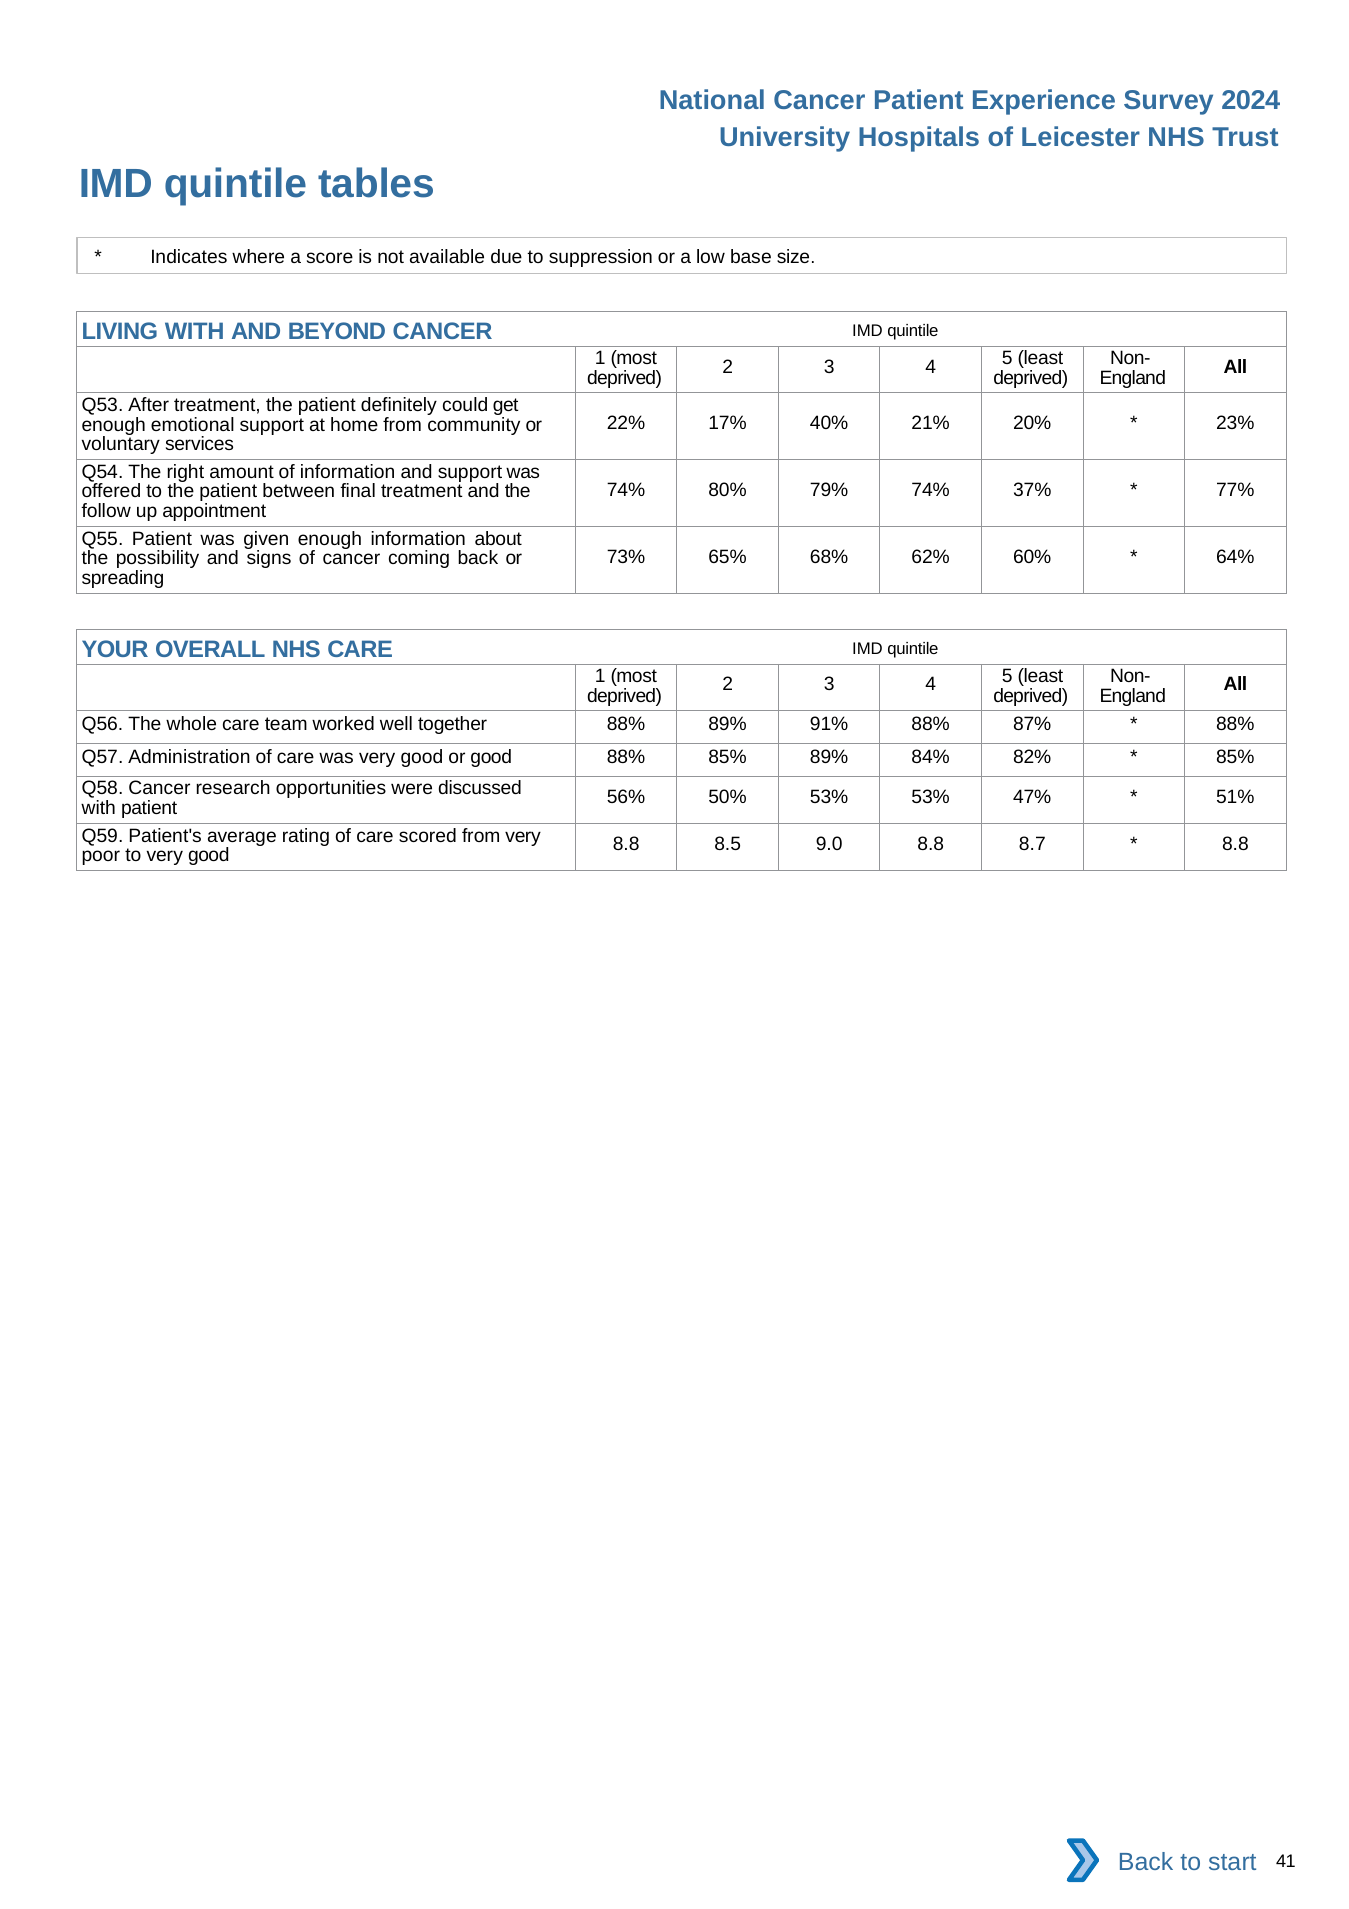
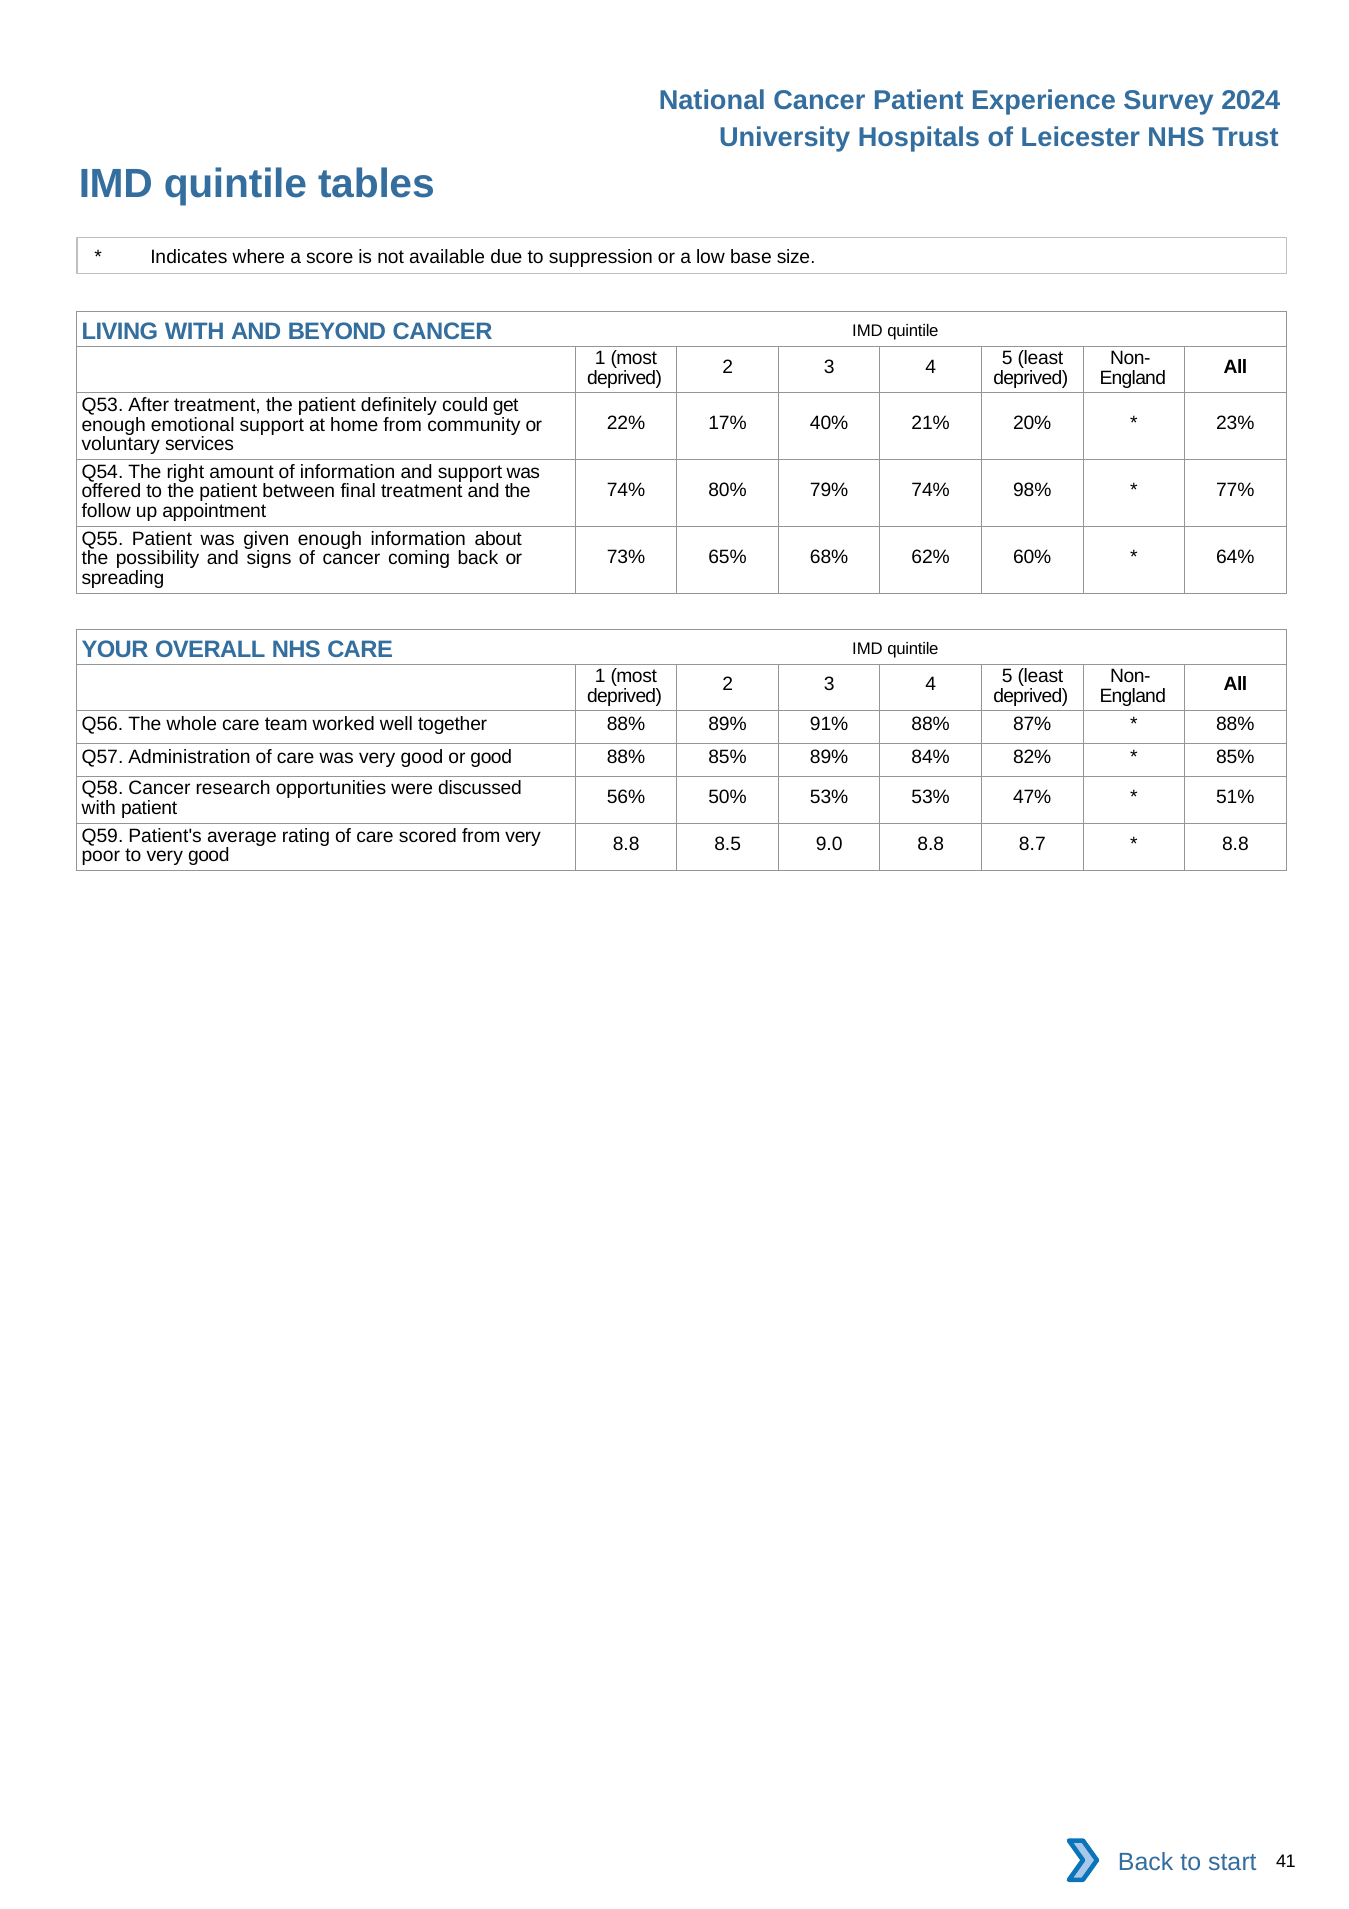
37%: 37% -> 98% (1032, 490)
